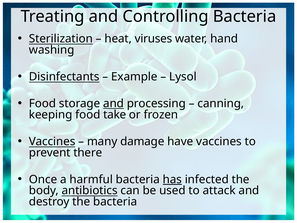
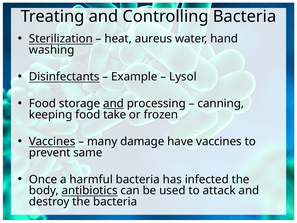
viruses: viruses -> aureus (153, 39)
there: there -> same (88, 152)
has underline: present -> none (172, 179)
